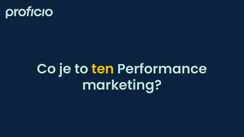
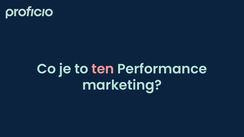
ten colour: yellow -> pink (103, 69)
